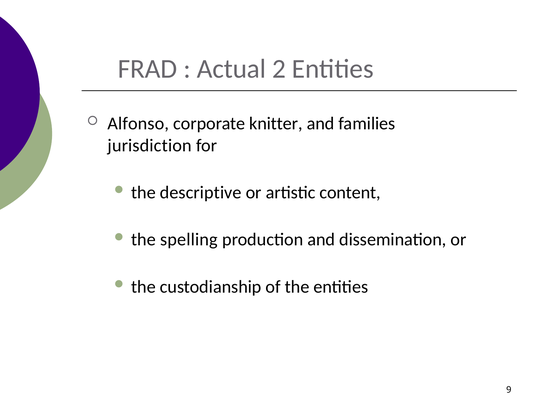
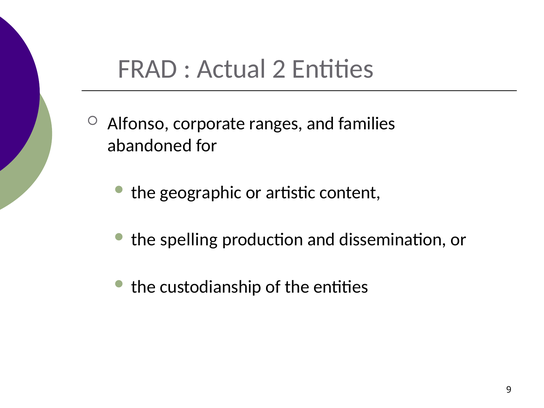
knitter: knitter -> ranges (276, 124)
jurisdiction: jurisdiction -> abandoned (150, 145)
descriptive: descriptive -> geographic (201, 192)
